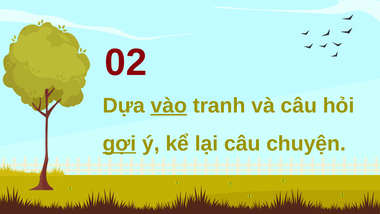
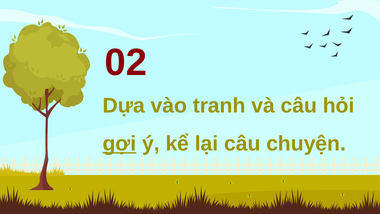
vào underline: present -> none (169, 106)
